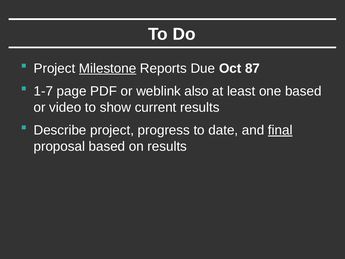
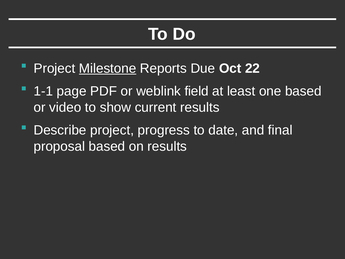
87: 87 -> 22 (252, 68)
1-7: 1-7 -> 1-1 (43, 91)
also: also -> field (197, 91)
final underline: present -> none (280, 130)
